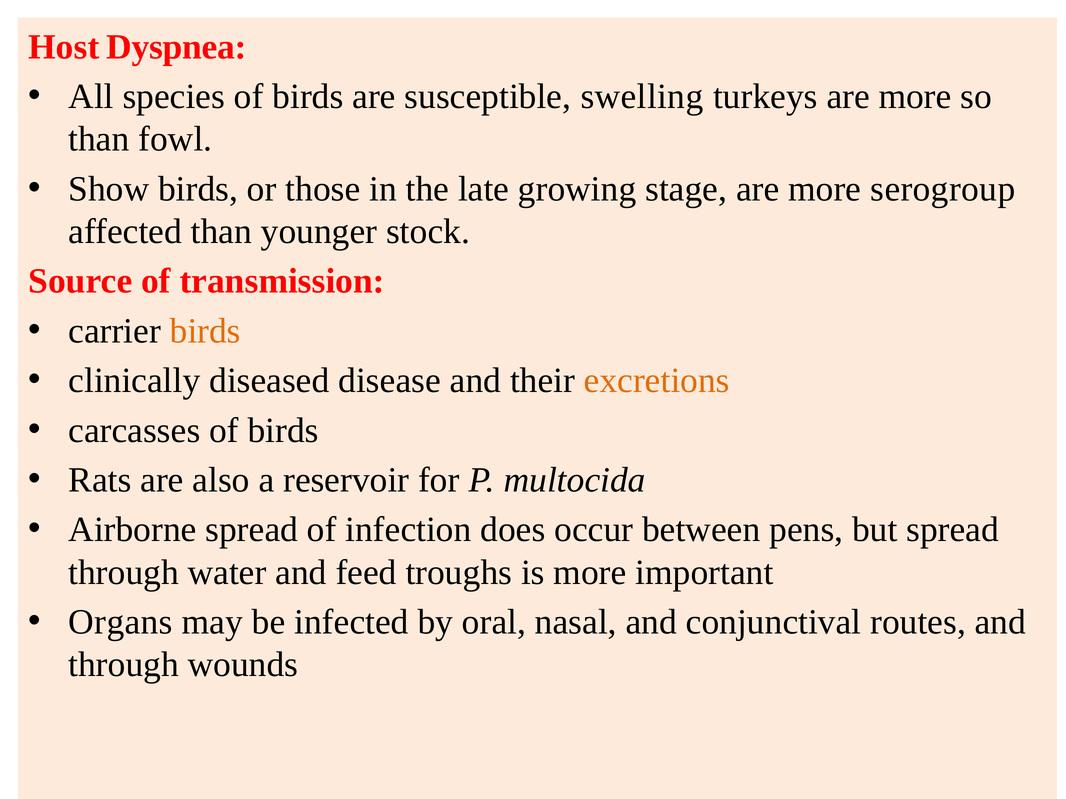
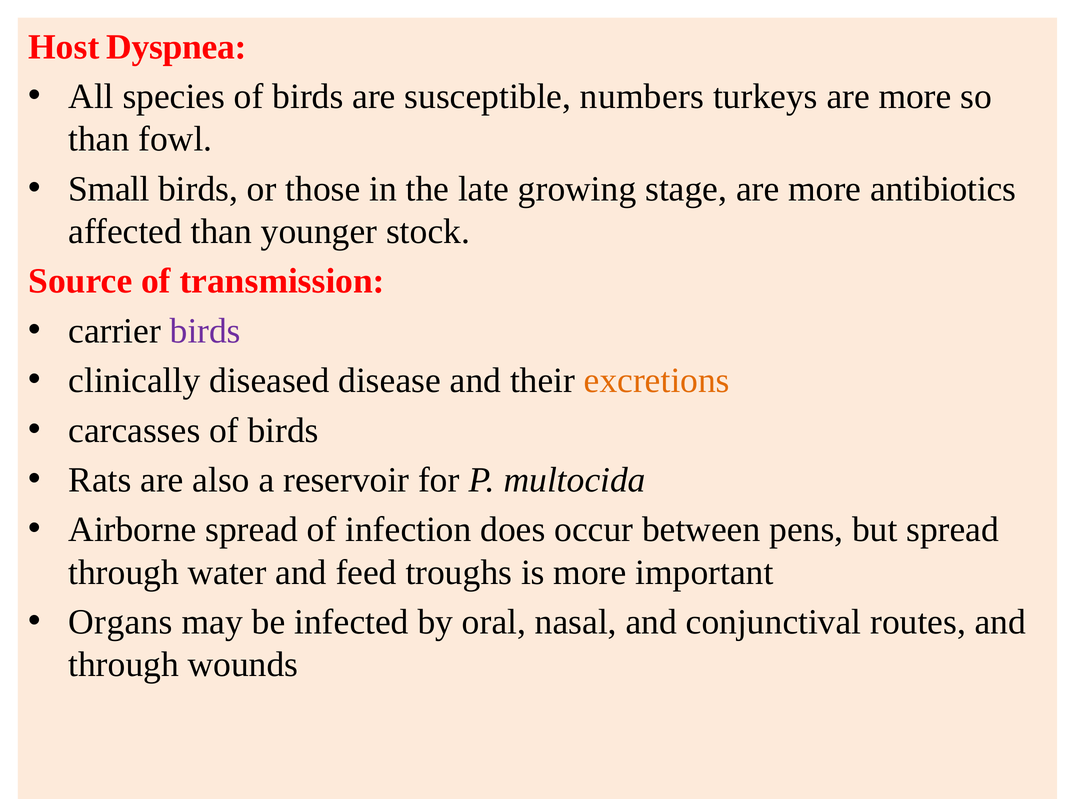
swelling: swelling -> numbers (642, 97)
Show: Show -> Small (109, 189)
serogroup: serogroup -> antibiotics (943, 189)
birds colour: orange -> purple (205, 331)
